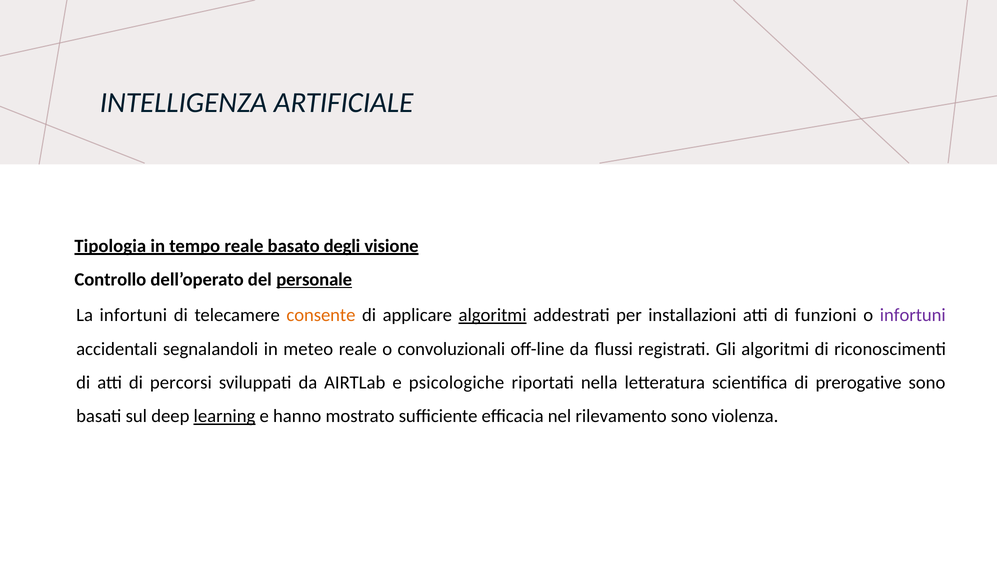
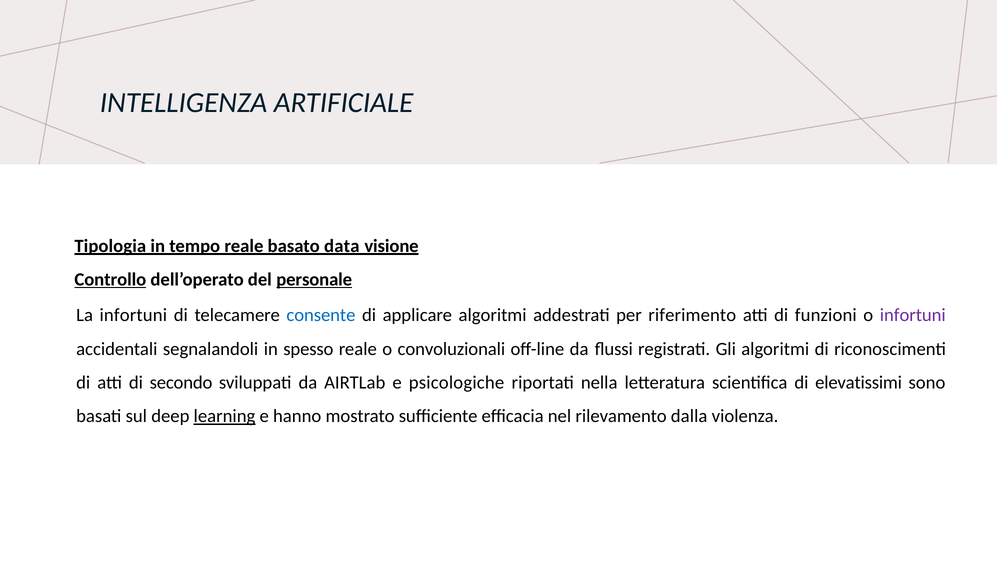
degli: degli -> data (342, 246)
Controllo underline: none -> present (110, 279)
consente colour: orange -> blue (321, 315)
algoritmi underline: present -> none (493, 315)
installazioni: installazioni -> riferimento (692, 315)
meteo: meteo -> spesso (308, 349)
percorsi: percorsi -> secondo (181, 382)
prerogative: prerogative -> elevatissimi (859, 382)
rilevamento sono: sono -> dalla (689, 416)
